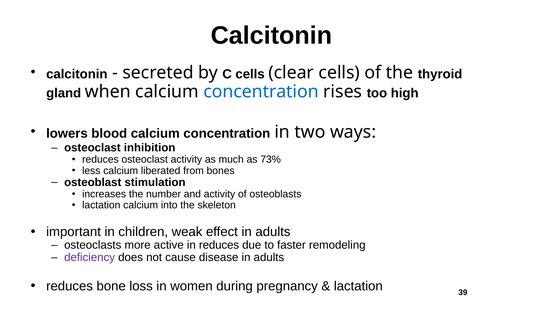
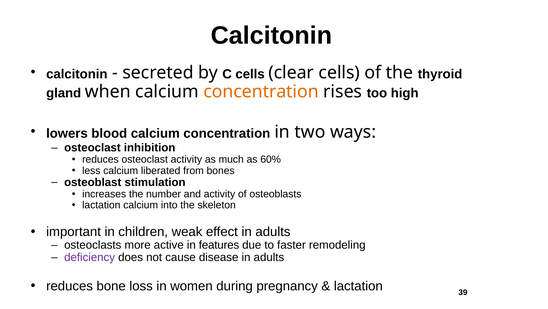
concentration colour: blue -> orange (261, 92)
73%: 73% -> 60% (271, 159)
in reduces: reduces -> features (219, 245)
